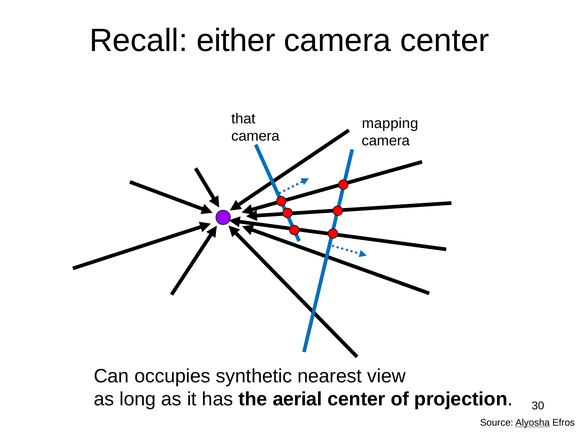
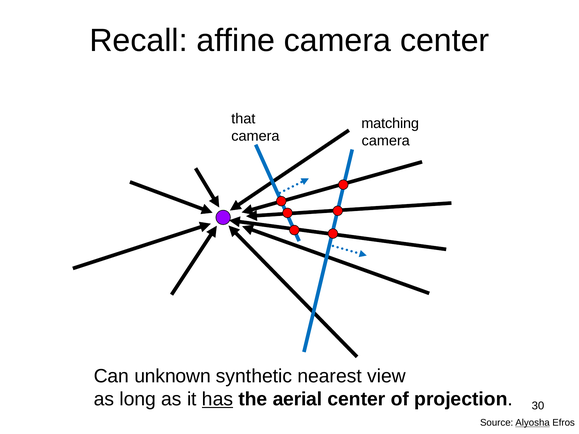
either: either -> affine (236, 41)
mapping: mapping -> matching (390, 123)
occupies: occupies -> unknown (173, 376)
has underline: none -> present (218, 399)
